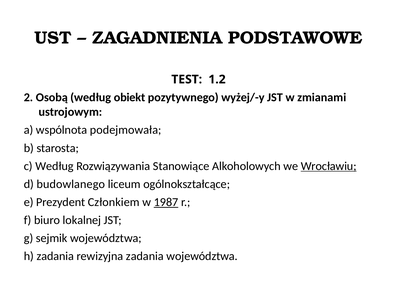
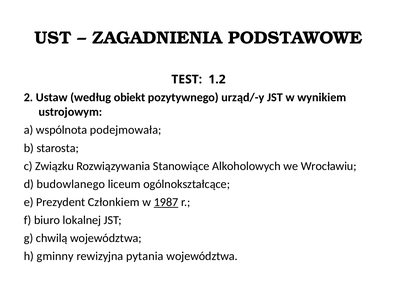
Osobą: Osobą -> Ustaw (52, 98)
wyżej/-y: wyżej/-y -> urząd/-y (243, 98)
zmianami: zmianami -> wynikiem (322, 98)
c Według: Według -> Związku (55, 166)
Wrocławiu underline: present -> none (329, 166)
sejmik: sejmik -> chwilą (52, 239)
h zadania: zadania -> gminny (55, 257)
rewizyjna zadania: zadania -> pytania (145, 257)
